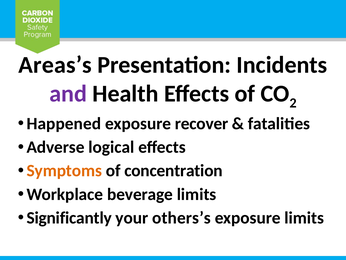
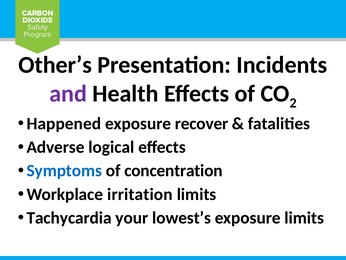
Areas’s: Areas’s -> Other’s (55, 65)
Symptoms colour: orange -> blue (64, 170)
beverage: beverage -> irritation (140, 194)
Significantly: Significantly -> Tachycardia (69, 217)
others’s: others’s -> lowest’s (182, 217)
